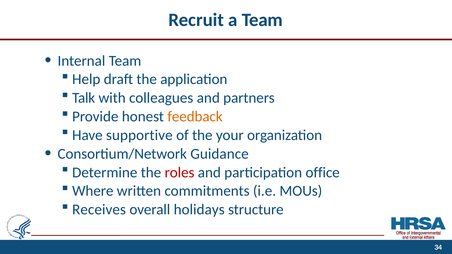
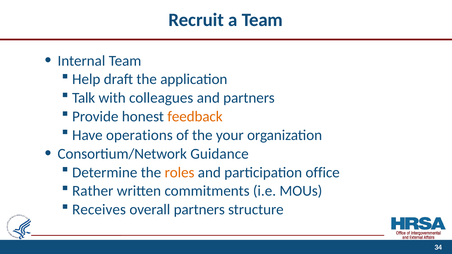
supportive: supportive -> operations (139, 135)
roles colour: red -> orange (180, 173)
Where: Where -> Rather (93, 191)
overall holidays: holidays -> partners (199, 210)
